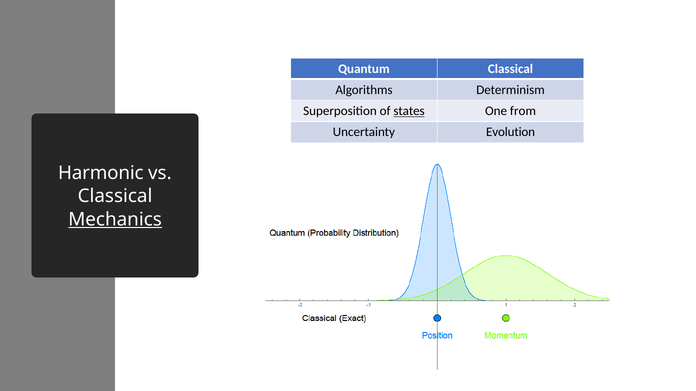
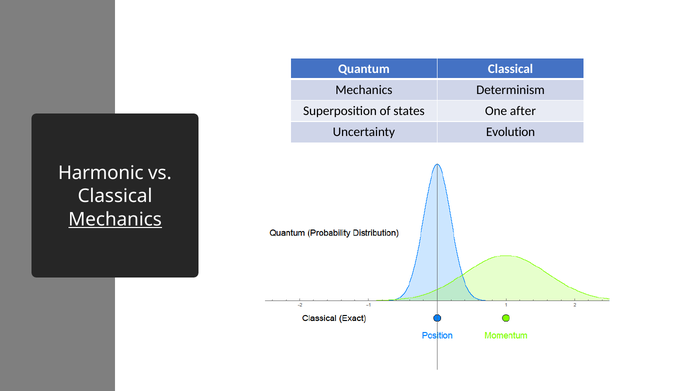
Algorithms: Algorithms -> Mechanics (364, 90)
states underline: present -> none (409, 111)
from: from -> after (523, 111)
